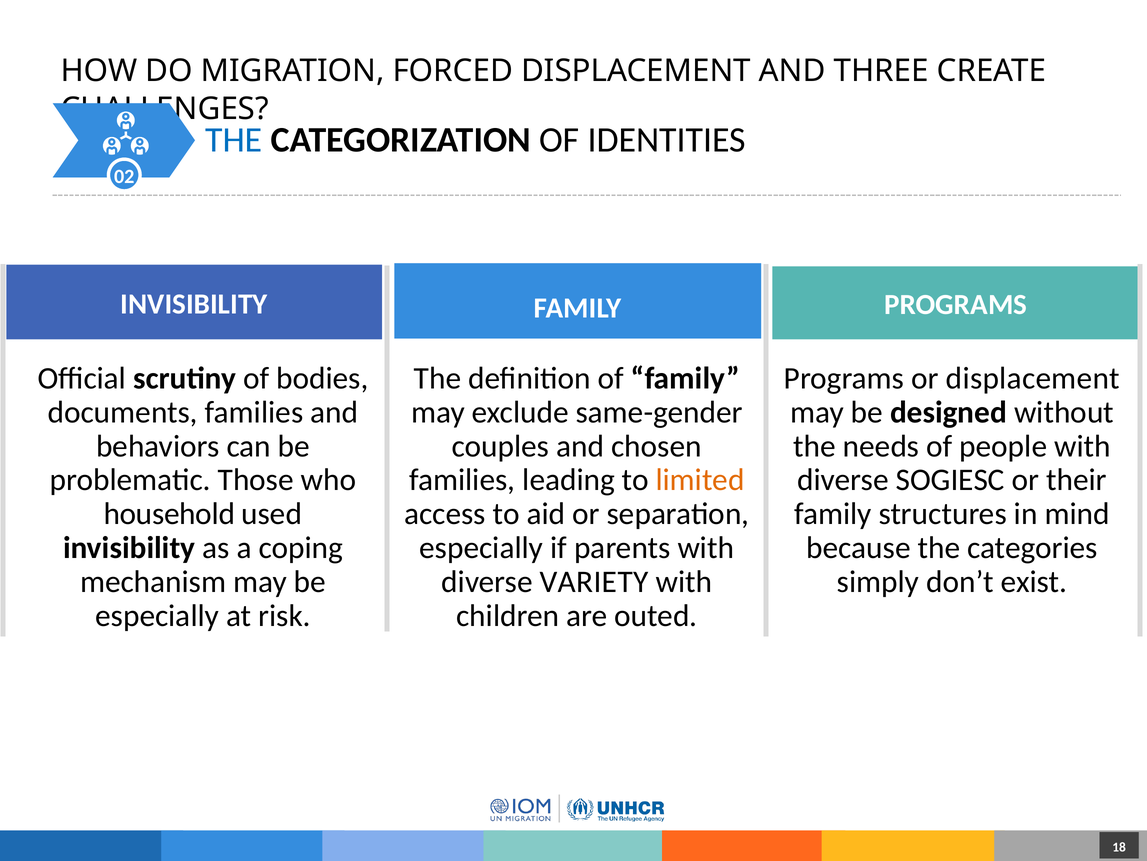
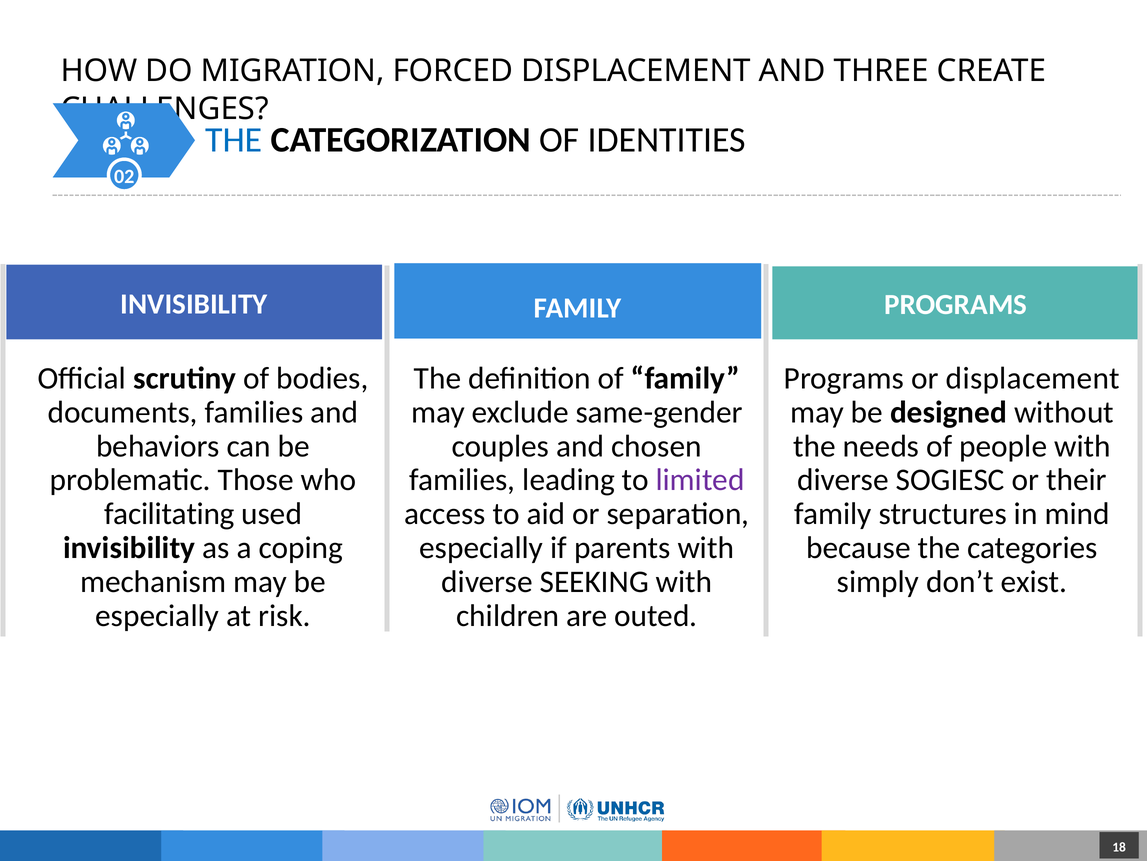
limited colour: orange -> purple (700, 480)
household: household -> facilitating (169, 514)
VARIETY: VARIETY -> SEEKING (594, 582)
